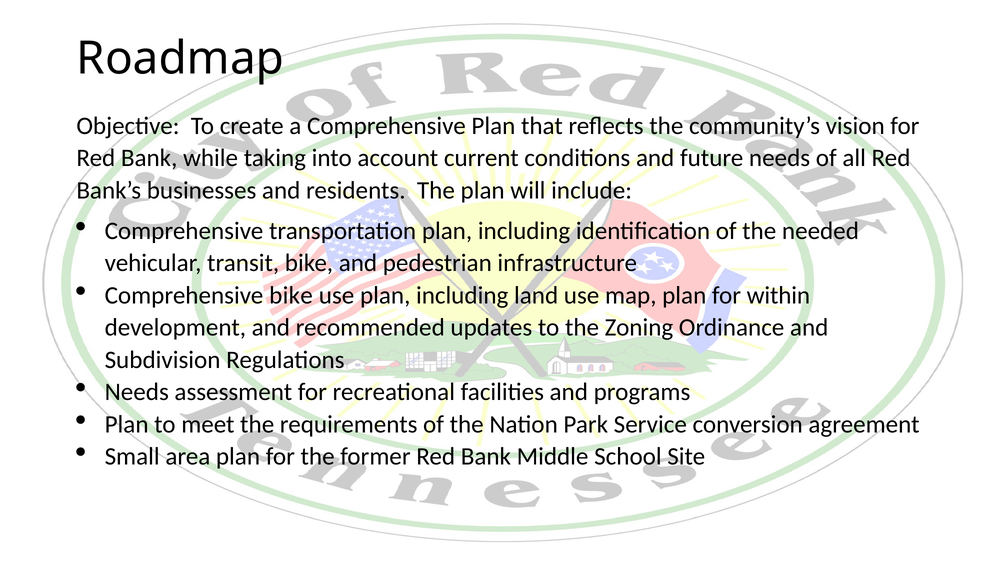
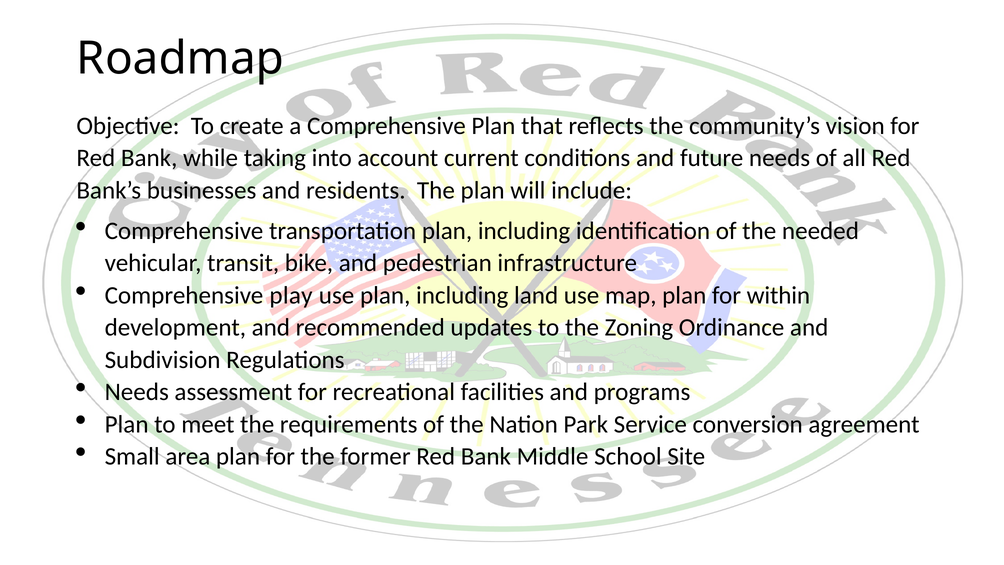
Comprehensive bike: bike -> play (291, 295)
